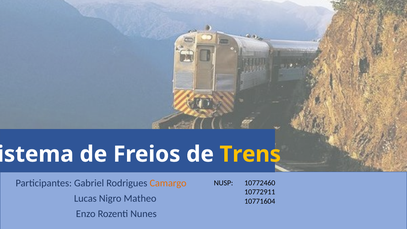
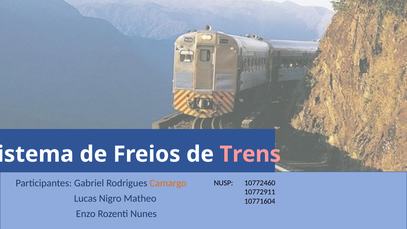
Trens colour: yellow -> pink (250, 154)
